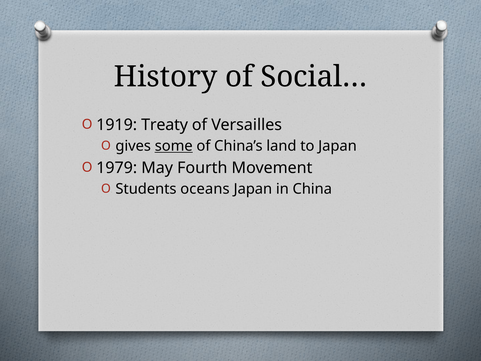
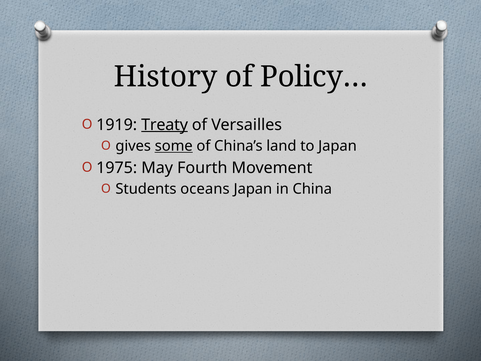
Social…: Social… -> Policy… (314, 77)
Treaty underline: none -> present (165, 125)
1979: 1979 -> 1975 (117, 168)
